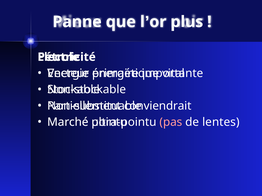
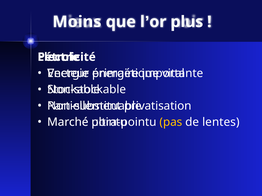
Panne: Panne -> Moins (77, 22)
conviendrait: conviendrait -> privatisation (158, 106)
pas colour: pink -> yellow (171, 122)
